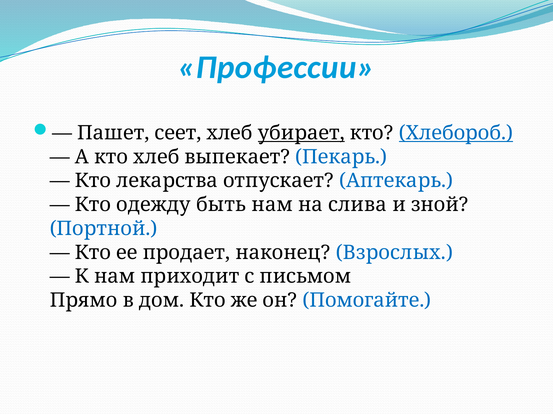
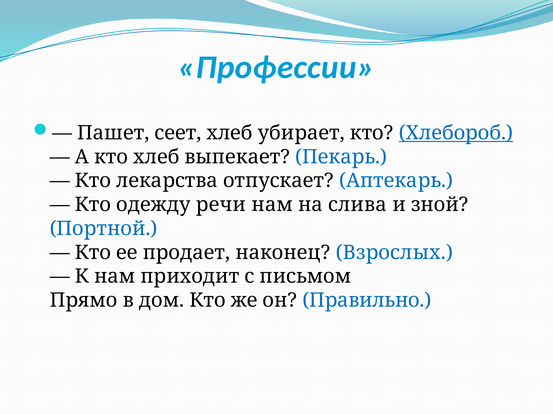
убирает underline: present -> none (301, 133)
быть: быть -> речи (221, 205)
Помогайте: Помогайте -> Правильно (367, 301)
